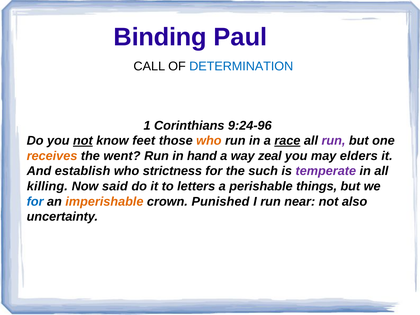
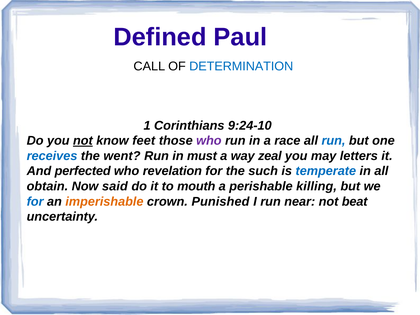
Binding: Binding -> Defined (160, 37)
9:24-96: 9:24-96 -> 9:24-10 (250, 125)
who colour: orange -> purple (209, 141)
race underline: present -> none (287, 141)
run colour: purple -> blue (333, 141)
receives colour: orange -> blue (52, 156)
hand: hand -> must (202, 156)
elders: elders -> letters (359, 156)
establish: establish -> perfected (83, 171)
strictness: strictness -> revelation (172, 171)
temperate colour: purple -> blue (326, 171)
killing: killing -> obtain (47, 186)
letters: letters -> mouth (196, 186)
things: things -> killing (317, 186)
also: also -> beat (355, 202)
